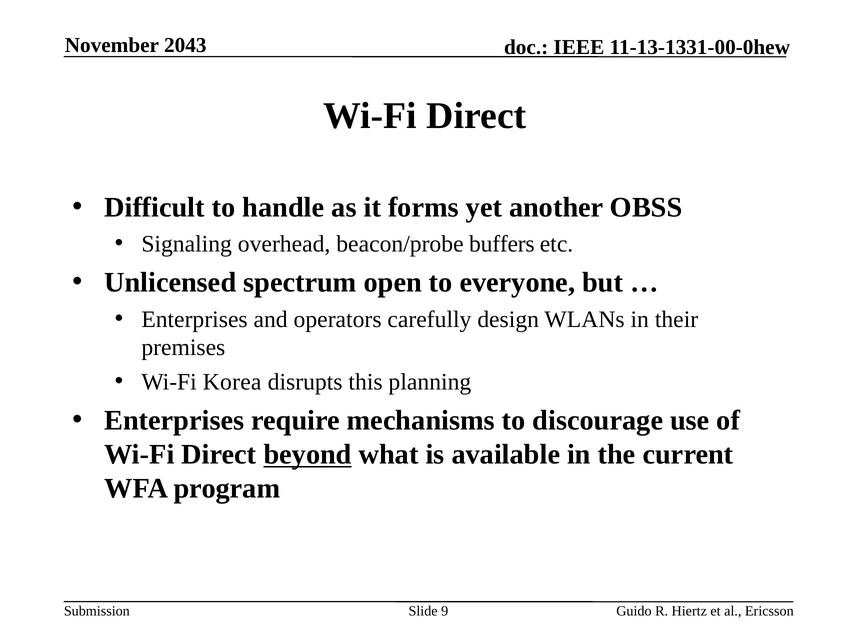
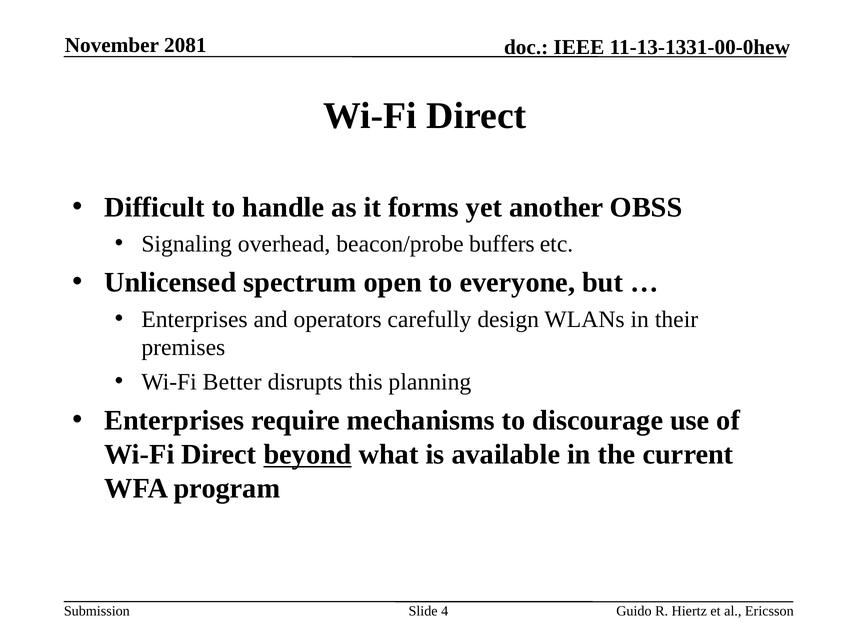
2043: 2043 -> 2081 (185, 45)
Korea: Korea -> Better (232, 382)
9: 9 -> 4 (445, 611)
